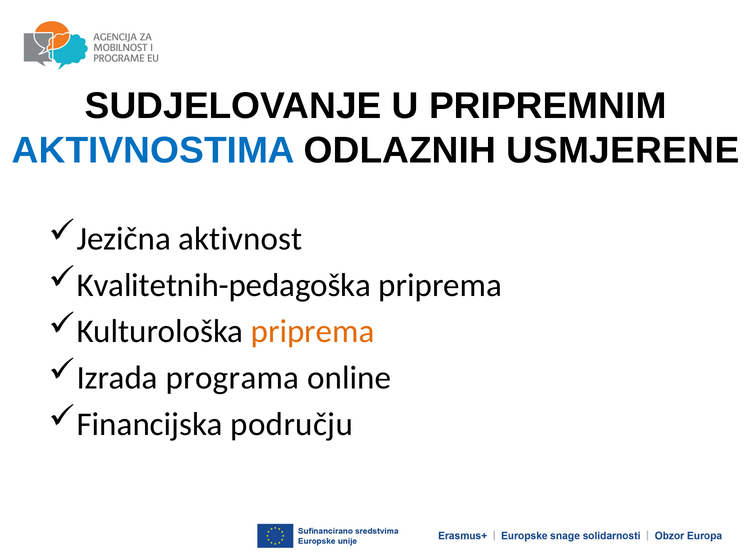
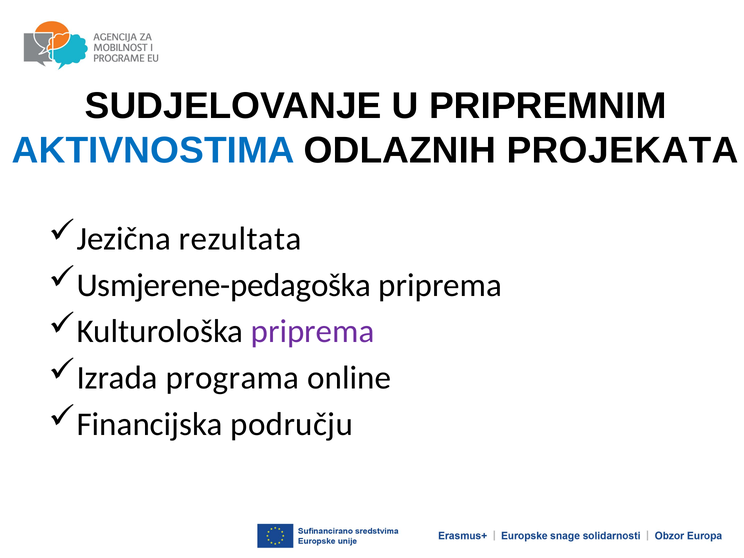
USMJERENE: USMJERENE -> PROJEKATA (623, 150)
aktivnost: aktivnost -> rezultata (240, 239)
Kvalitetnih-pedagoška: Kvalitetnih-pedagoška -> Usmjerene-pedagoška (224, 285)
priprema colour: orange -> purple (313, 331)
